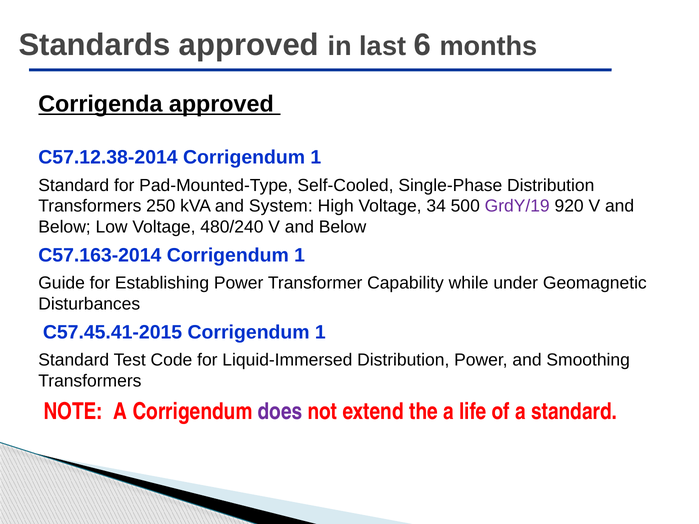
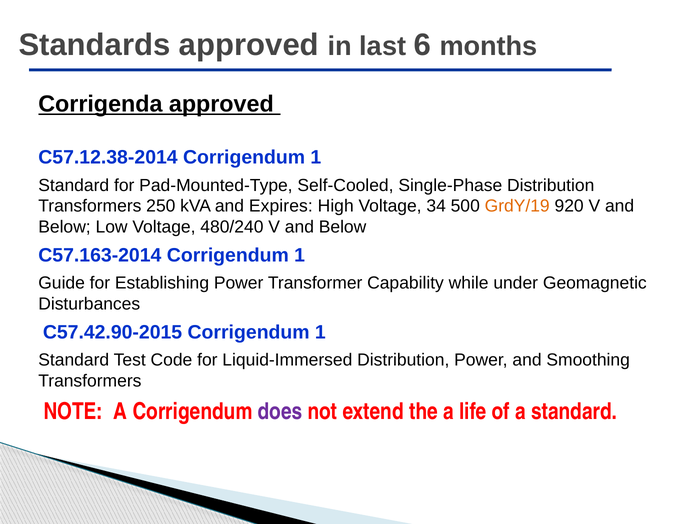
System: System -> Expires (281, 206)
GrdY/19 colour: purple -> orange (517, 206)
C57.45.41-2015: C57.45.41-2015 -> C57.42.90-2015 (113, 332)
